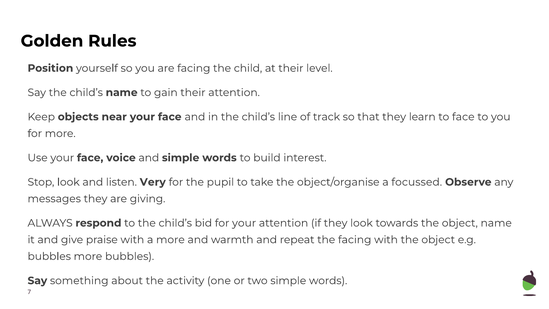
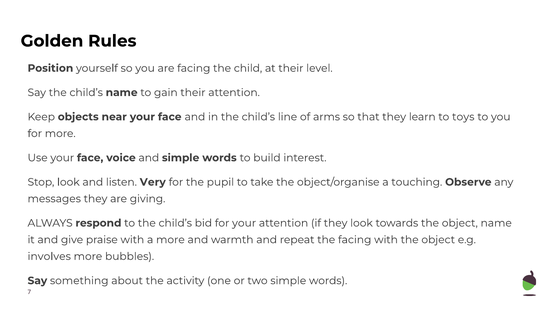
track: track -> arms (327, 117)
to face: face -> toys (463, 117)
focussed: focussed -> touching (417, 182)
bubbles: bubbles -> involves (49, 256)
